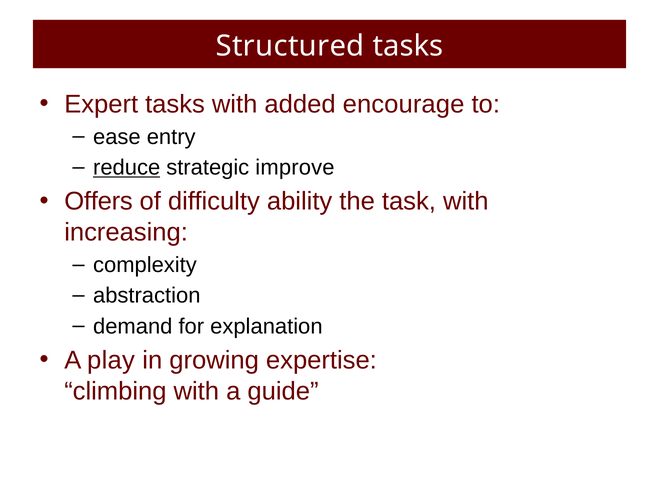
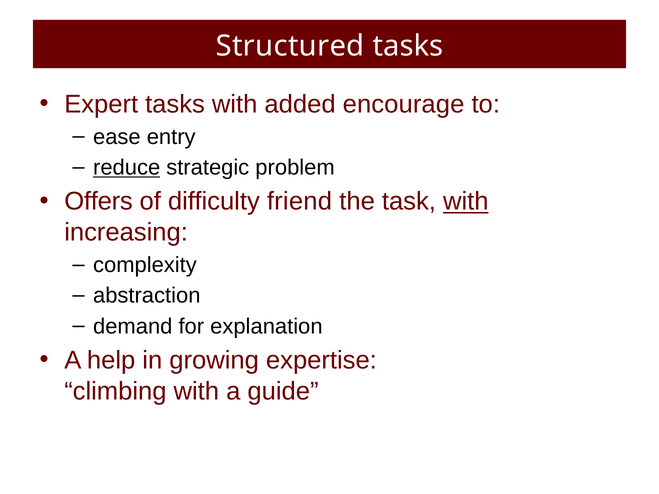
improve: improve -> problem (295, 168)
ability: ability -> friend (299, 202)
with underline: none -> present (466, 202)
play: play -> help (111, 361)
